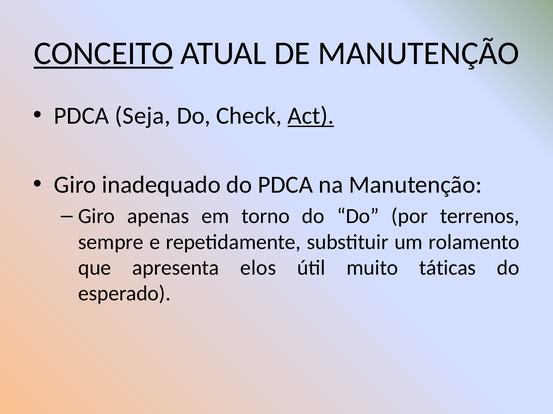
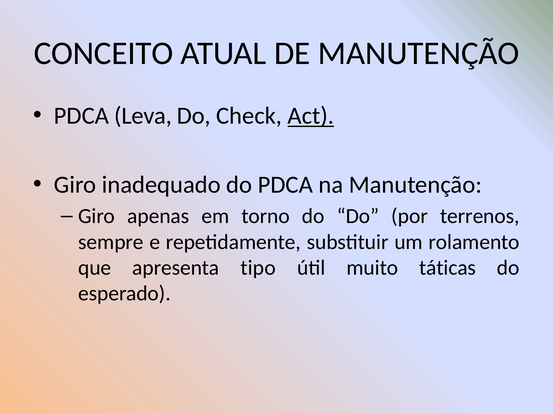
CONCEITO underline: present -> none (103, 53)
Seja: Seja -> Leva (143, 116)
elos: elos -> tipo (258, 268)
